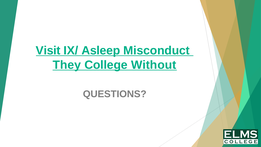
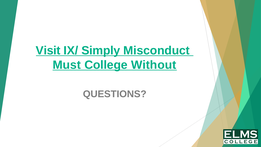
Asleep: Asleep -> Simply (101, 50)
They: They -> Must (67, 65)
